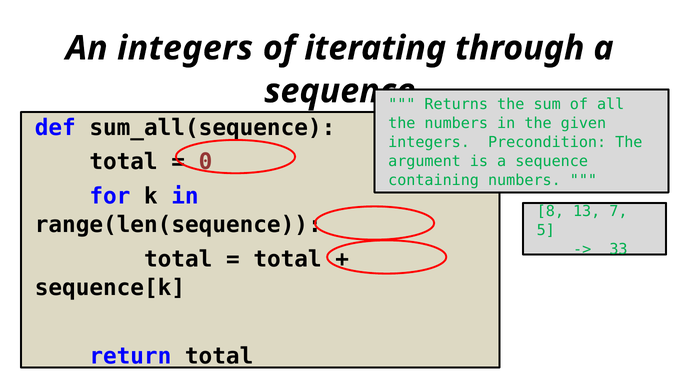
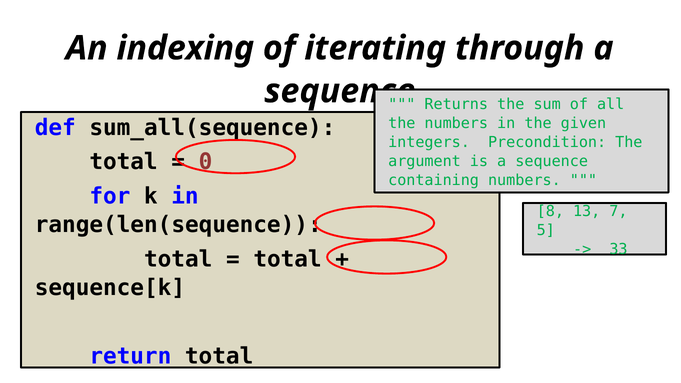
An integers: integers -> indexing (185, 48)
